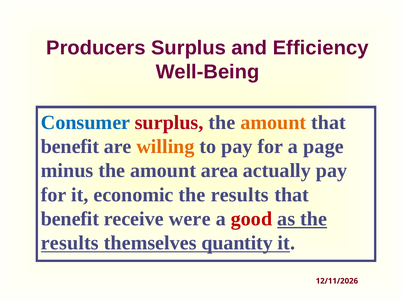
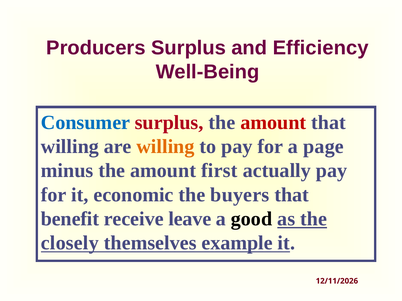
amount colour: orange -> red (273, 123)
benefit: benefit -> willing (70, 147)
area: area -> first (219, 171)
results: results -> buyers (240, 195)
were: were -> leave (190, 219)
good colour: red -> black (252, 219)
results: results -> closely (70, 243)
quantity: quantity -> example (237, 243)
